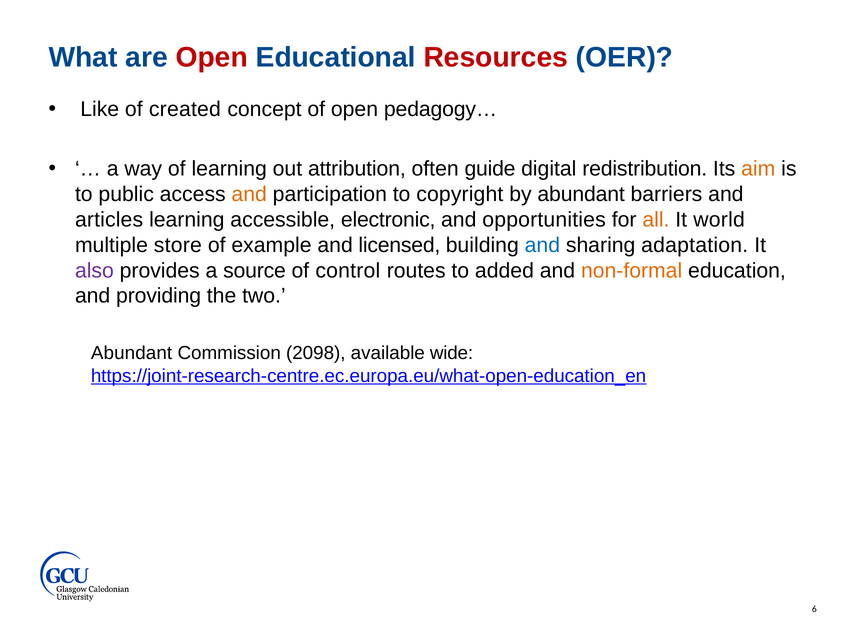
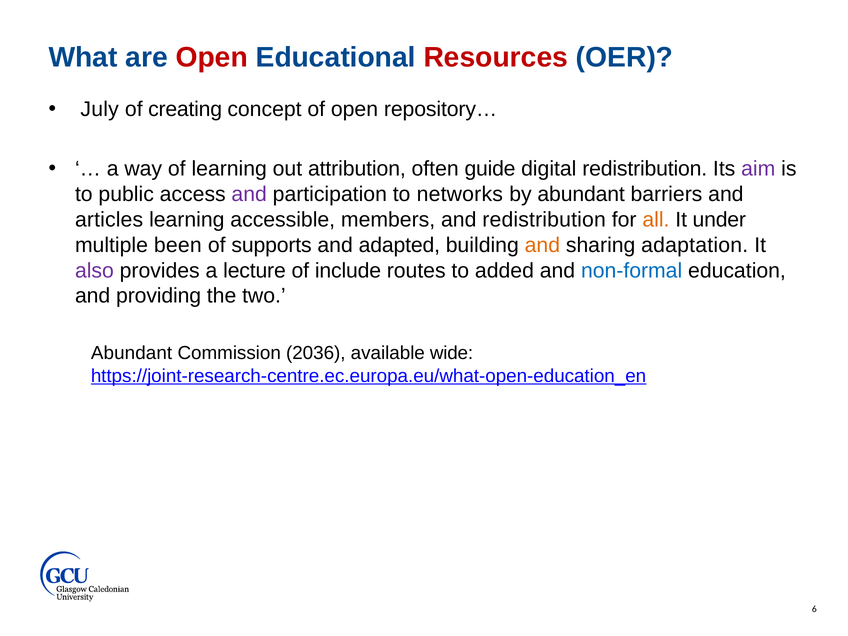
Like: Like -> July (100, 109)
created: created -> creating (185, 109)
pedagogy…: pedagogy… -> repository… (441, 109)
aim colour: orange -> purple (758, 169)
and colour: orange -> purple (249, 194)
copyright: copyright -> networks (460, 194)
electronic: electronic -> members (388, 220)
and opportunities: opportunities -> redistribution (544, 220)
world: world -> under (719, 220)
store: store -> been (178, 245)
example: example -> supports (272, 245)
licensed: licensed -> adapted (399, 245)
and colour: blue -> orange (542, 245)
source: source -> lecture (255, 271)
control: control -> include (348, 271)
non-formal colour: orange -> blue (632, 271)
2098: 2098 -> 2036 (316, 353)
